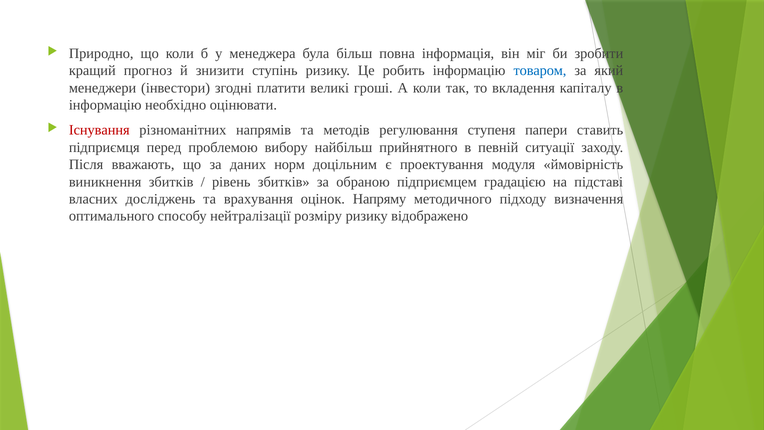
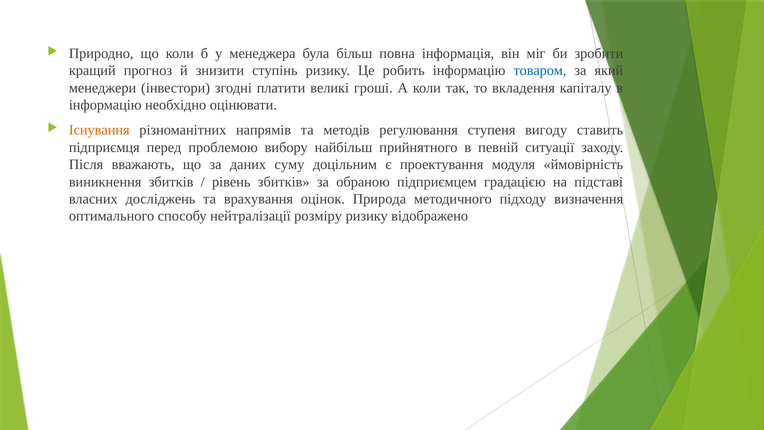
Існування colour: red -> orange (99, 130)
папери: папери -> вигоду (546, 130)
норм: норм -> суму (289, 164)
Напряму: Напряму -> Природа (379, 199)
